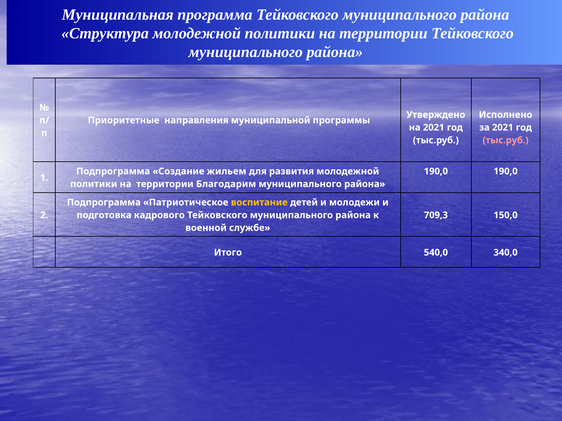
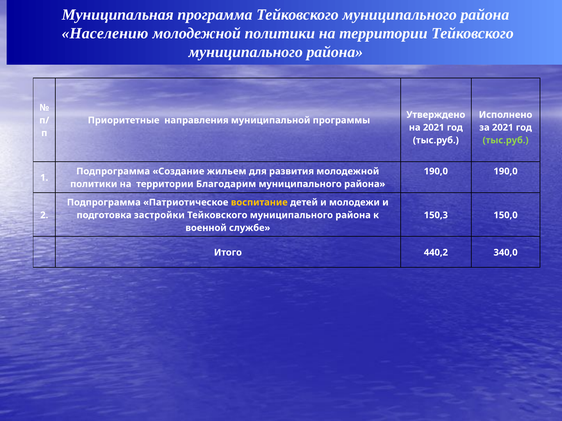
Структура: Структура -> Населению (105, 33)
тыс.руб colour: pink -> light green (506, 140)
кадрового: кадрового -> застройки (159, 215)
709,3: 709,3 -> 150,3 (436, 215)
540,0: 540,0 -> 440,2 (436, 253)
